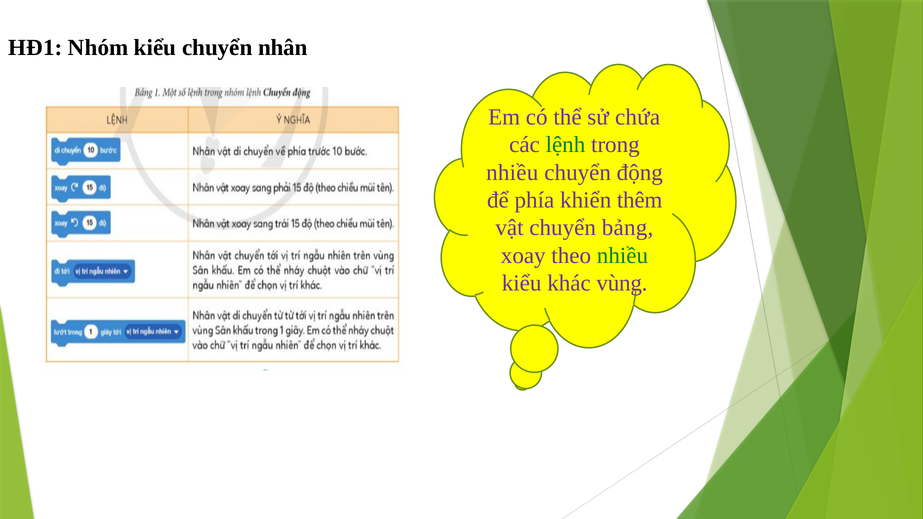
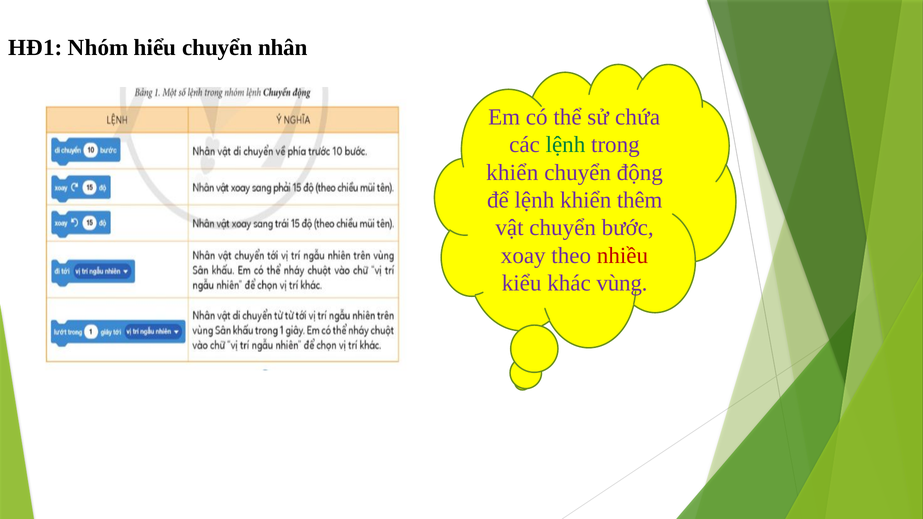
Nhóm kiểu: kiểu -> hiểu (155, 47)
nhiều: nhiều -> khiển (512, 173)
để phía: phía -> lệnh (534, 200)
bảng: bảng -> bước (628, 228)
nhiều colour: green -> red (622, 256)
